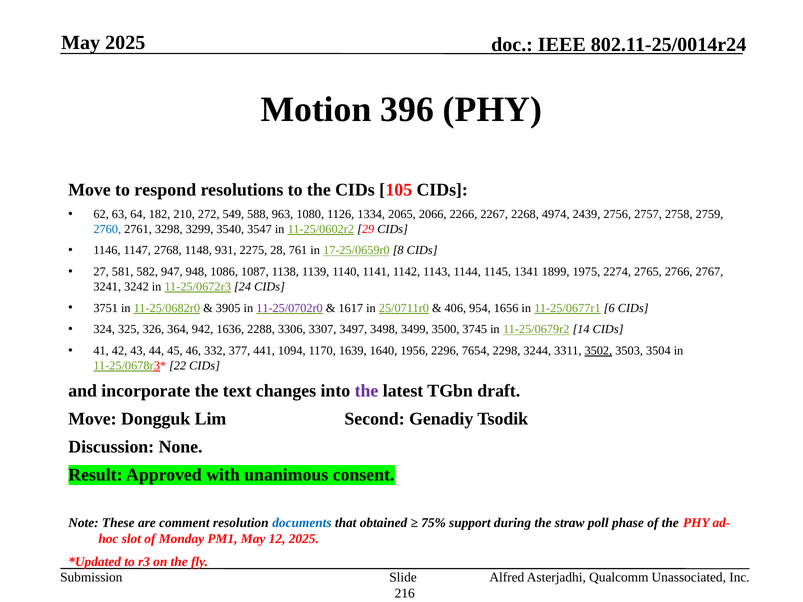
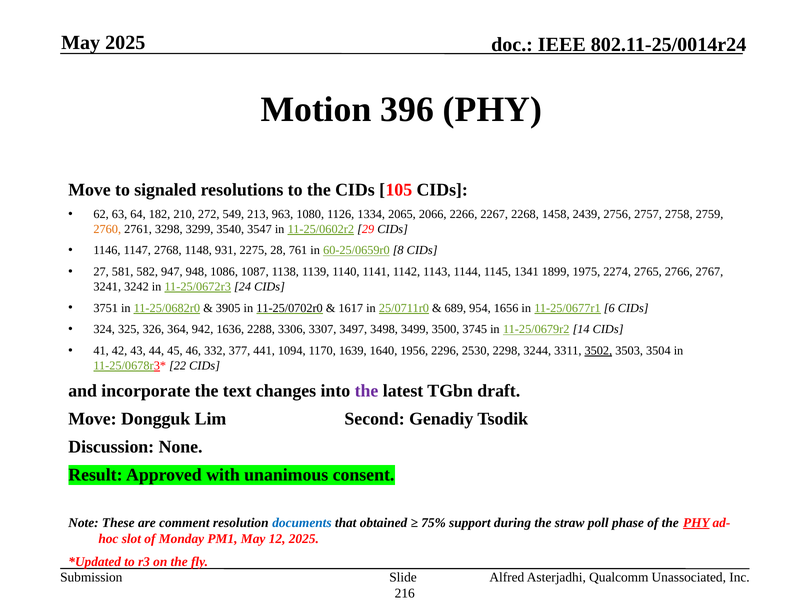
respond: respond -> signaled (165, 190)
588: 588 -> 213 (258, 214)
4974: 4974 -> 1458 (556, 214)
2760 colour: blue -> orange (107, 229)
17-25/0659r0: 17-25/0659r0 -> 60-25/0659r0 (356, 251)
11-25/0702r0 colour: purple -> black (290, 308)
406: 406 -> 689 (455, 308)
7654: 7654 -> 2530 (476, 351)
PHY underline: none -> present (696, 523)
